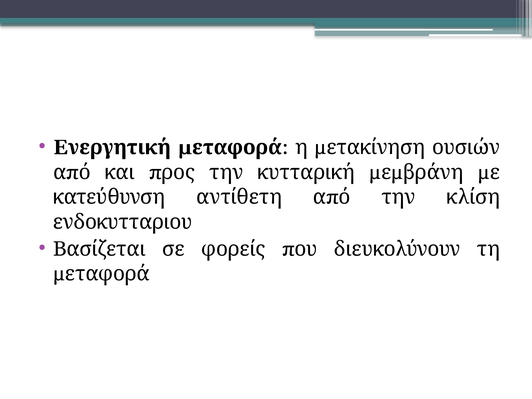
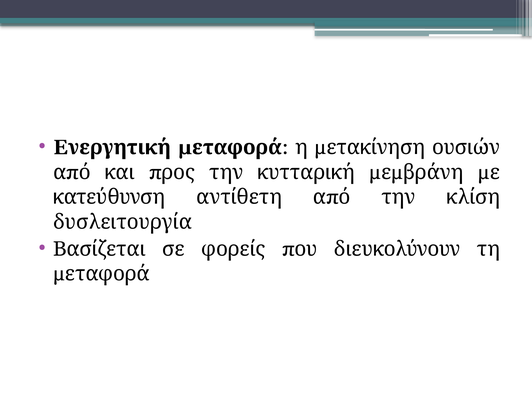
ενδοκυτταριου: ενδοκυτταριου -> δυσλειτουργία (123, 222)
